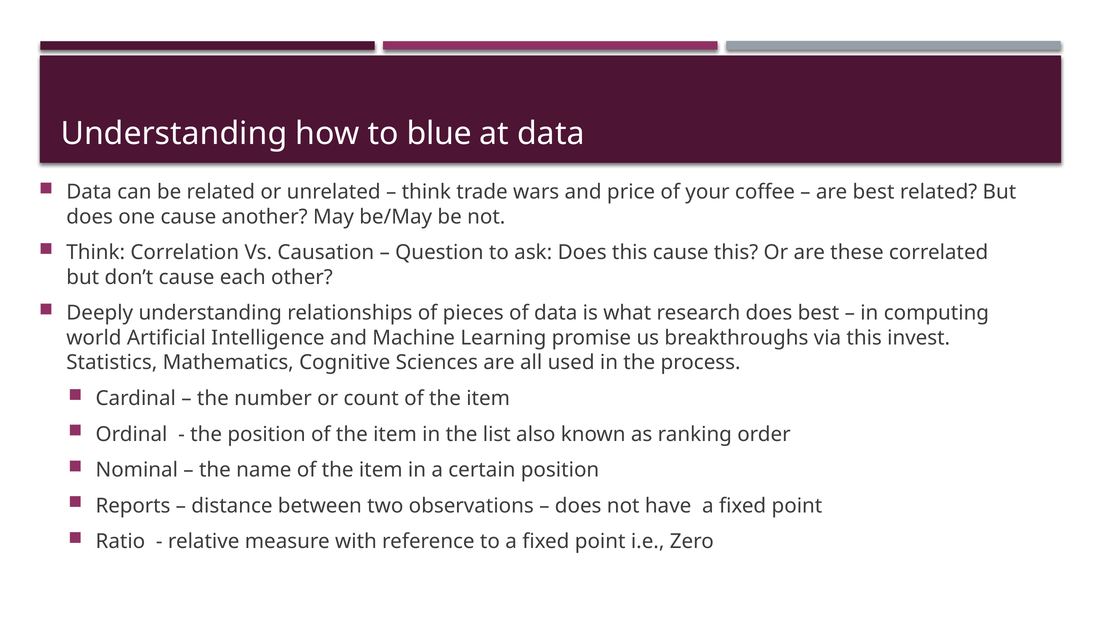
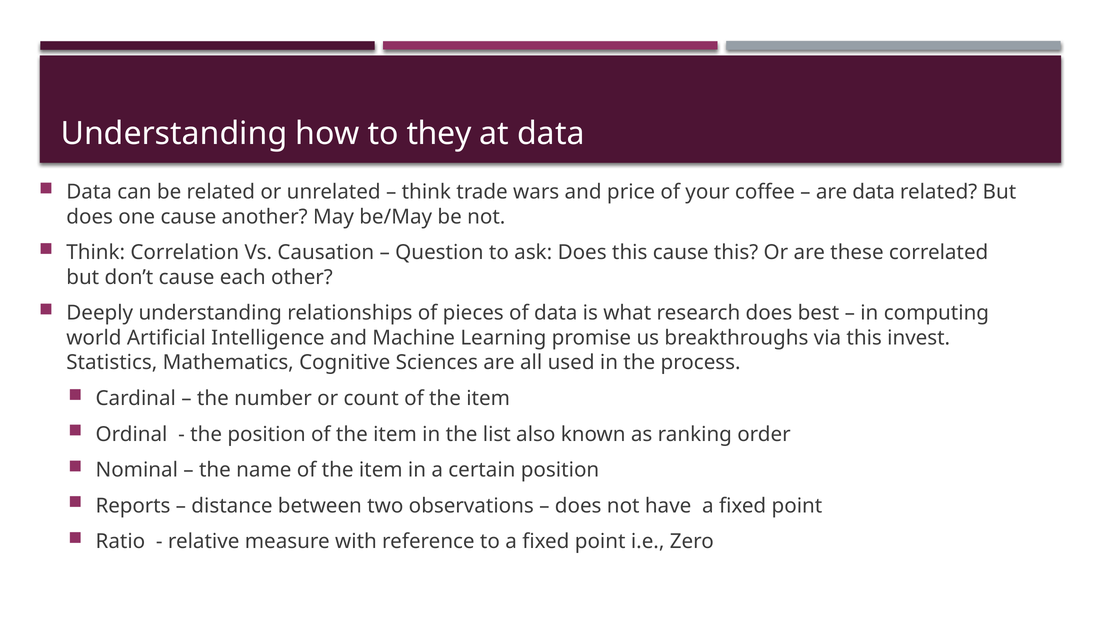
blue: blue -> they (439, 134)
are best: best -> data (874, 192)
